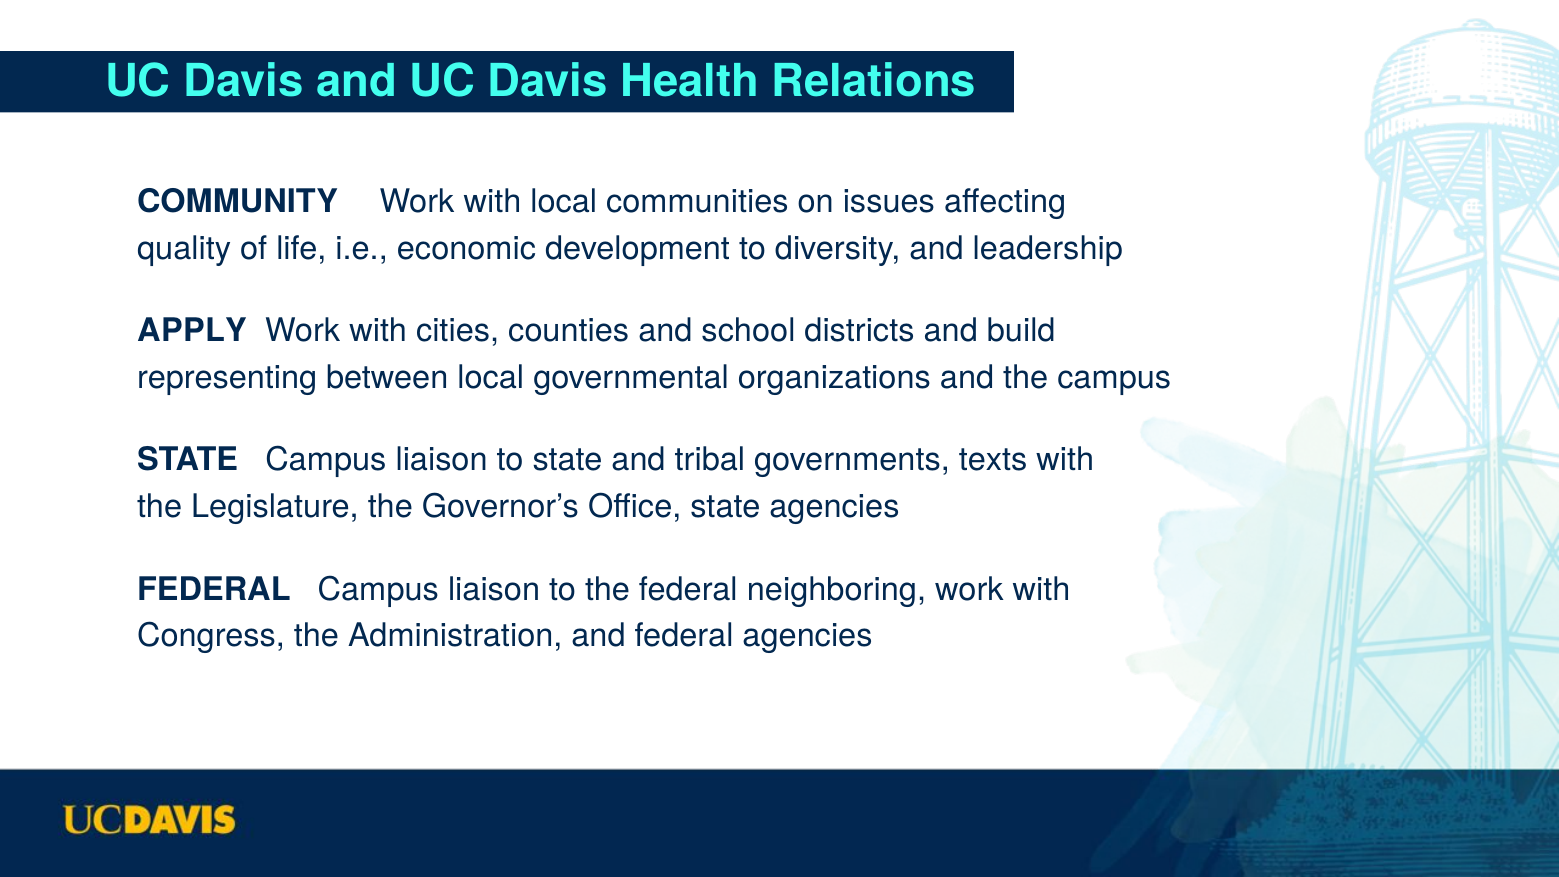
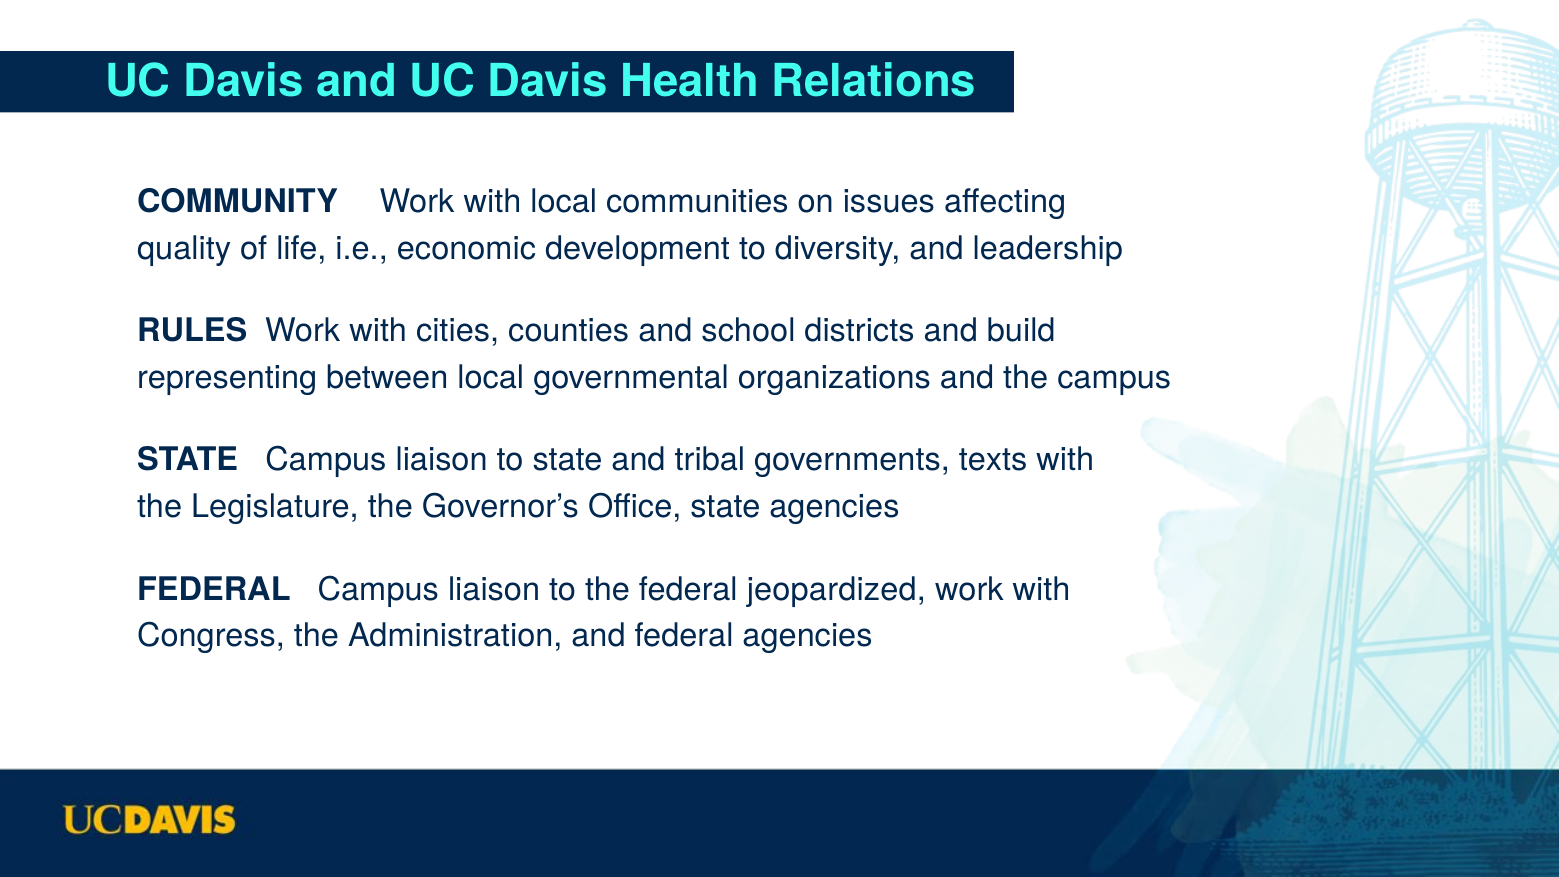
APPLY: APPLY -> RULES (192, 331)
neighboring: neighboring -> jeopardized (836, 589)
